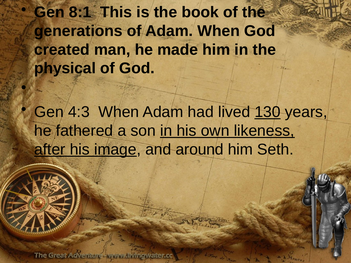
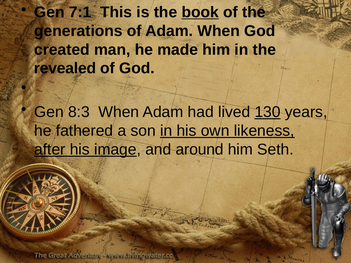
8:1: 8:1 -> 7:1 (80, 12)
book underline: none -> present (200, 12)
physical: physical -> revealed (65, 68)
4:3: 4:3 -> 8:3 (79, 112)
